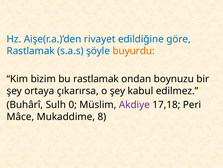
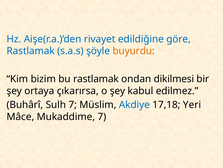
boynuzu: boynuzu -> dikilmesi (174, 79)
Sulh 0: 0 -> 7 (73, 104)
Akdiye colour: purple -> blue (134, 104)
Peri: Peri -> Yeri (192, 104)
Mukaddime 8: 8 -> 7 (102, 116)
